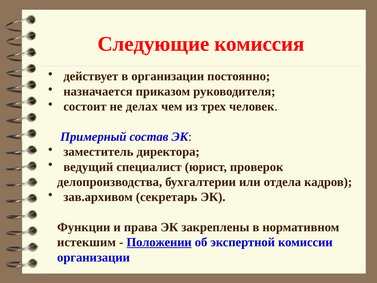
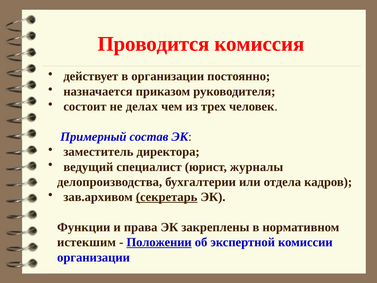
Следующие: Следующие -> Проводится (153, 44)
проверок: проверок -> журналы (257, 167)
секретарь underline: none -> present (167, 197)
